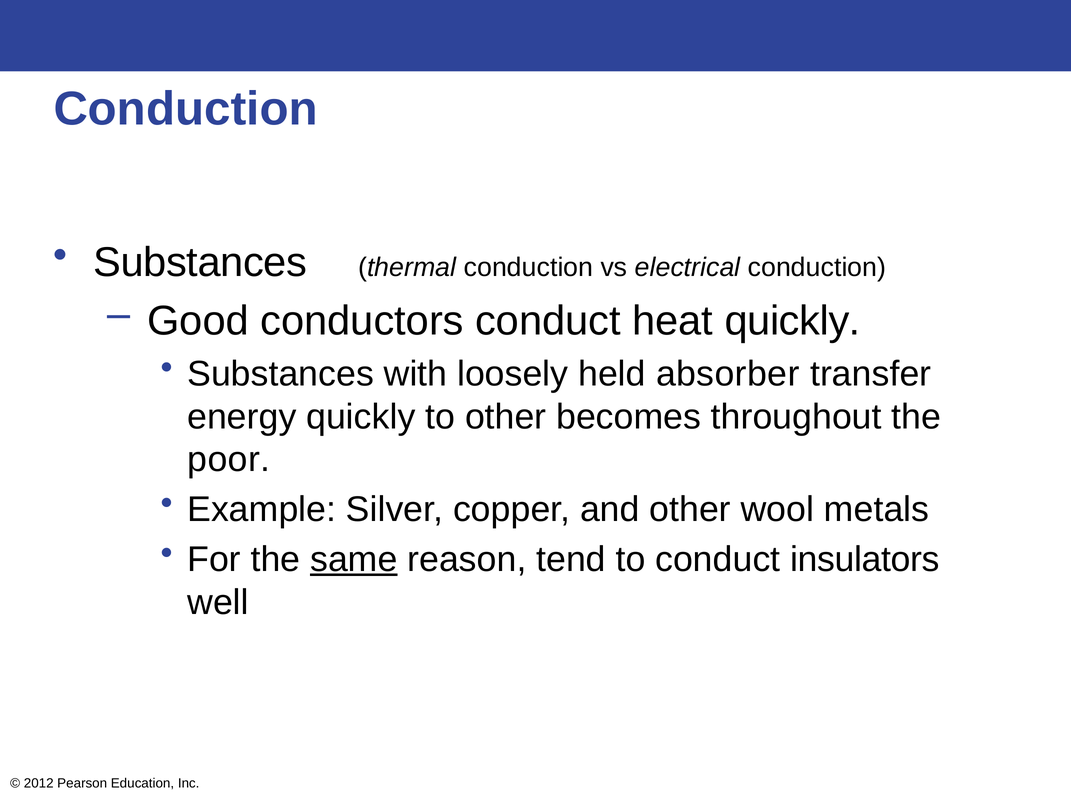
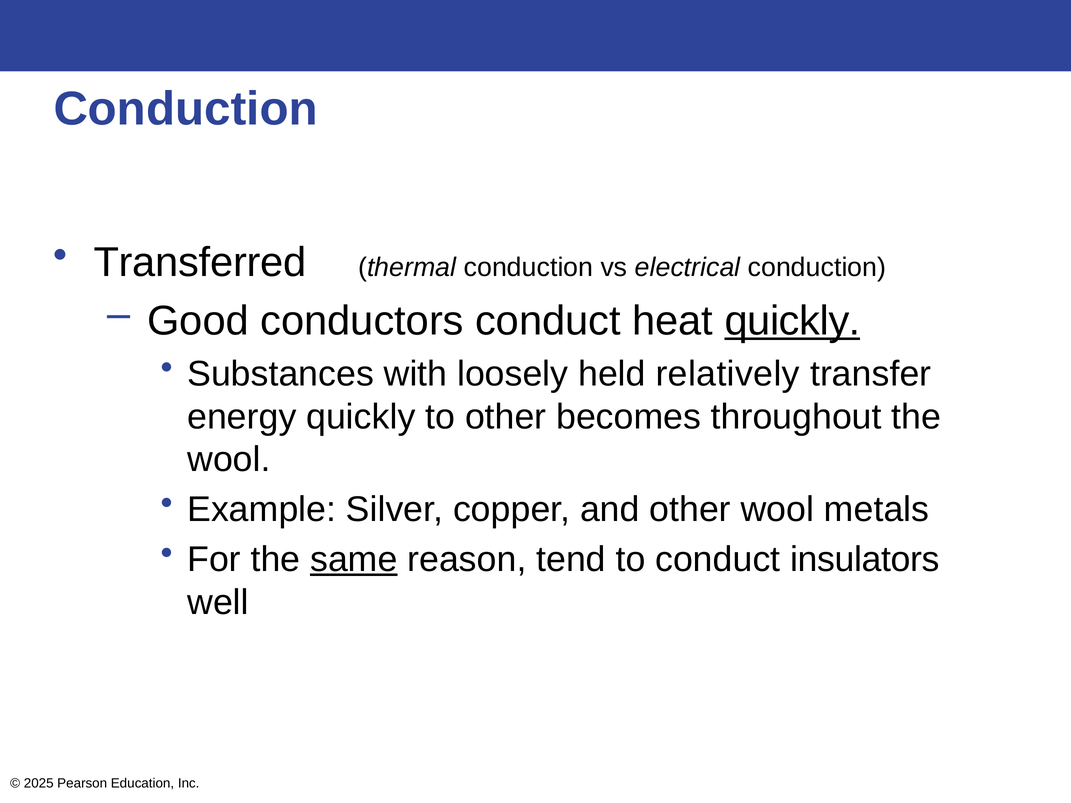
Substances: Substances -> Transferred (200, 263)
quickly underline: none -> present (793, 321)
absorber: absorber -> relatively (728, 374)
poor: poor -> wool (229, 460)
2012: 2012 -> 2025 (39, 784)
